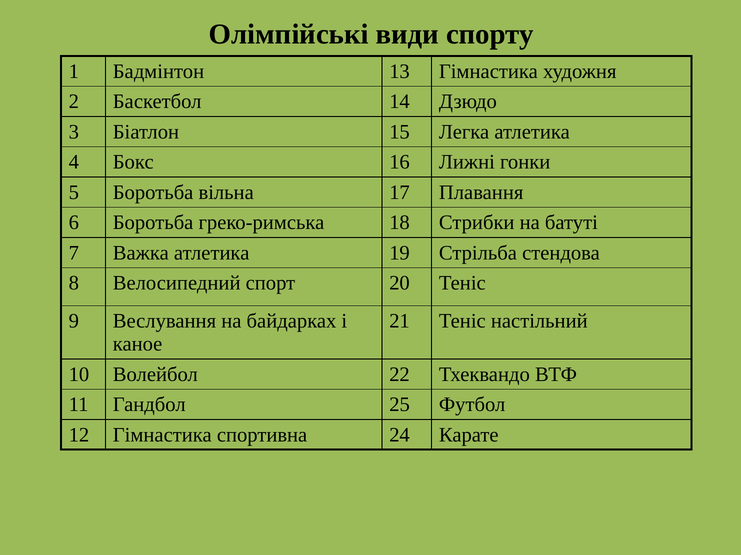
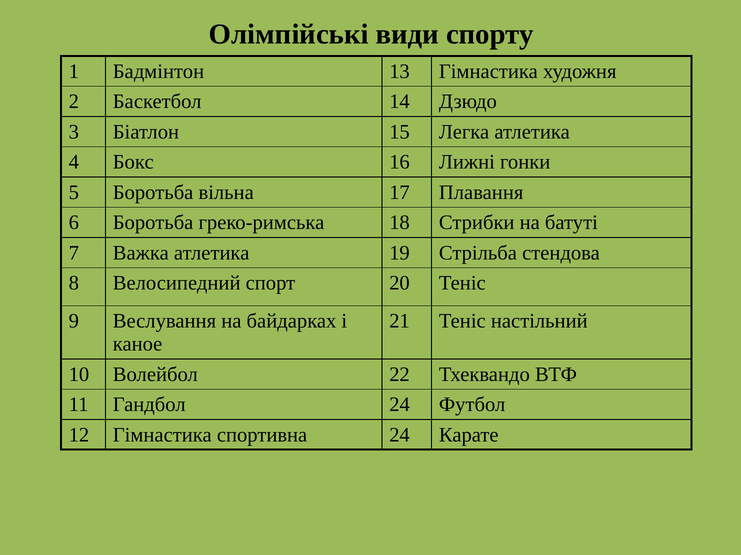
Гандбол 25: 25 -> 24 (400, 405)
